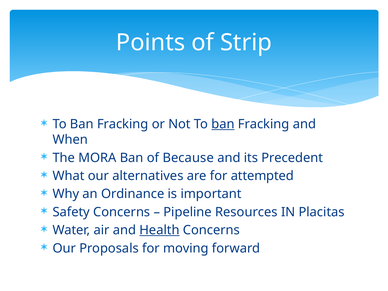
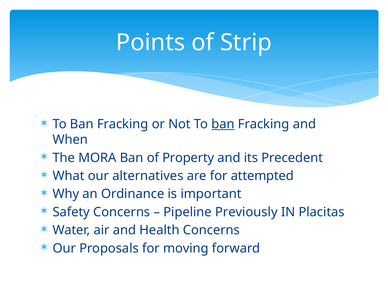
Because: Because -> Property (188, 158)
Resources: Resources -> Previously (246, 212)
Health underline: present -> none (159, 230)
